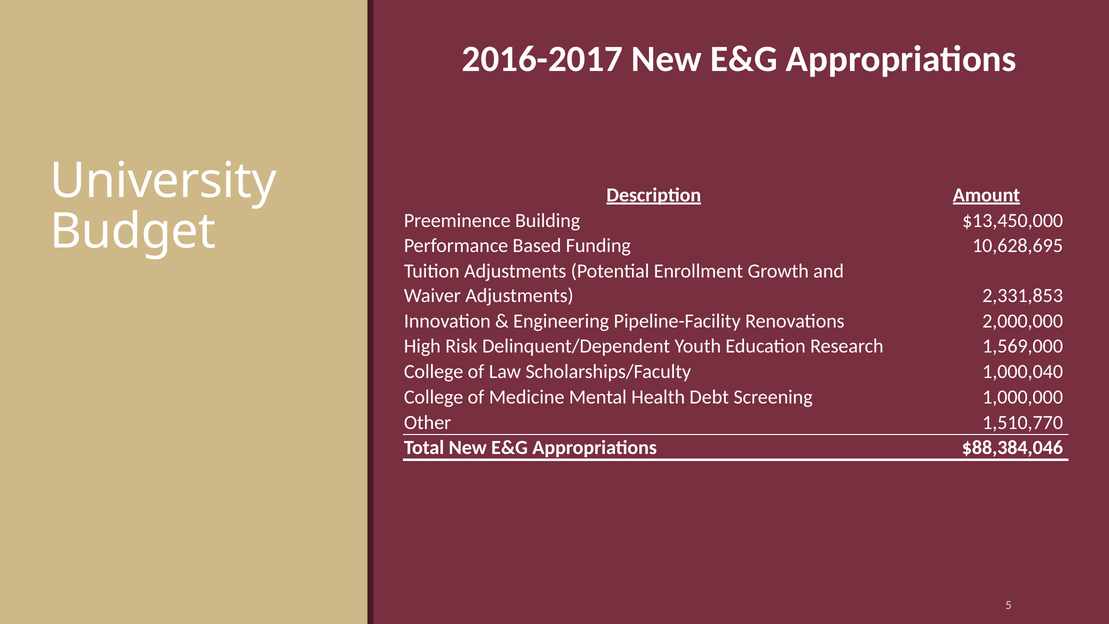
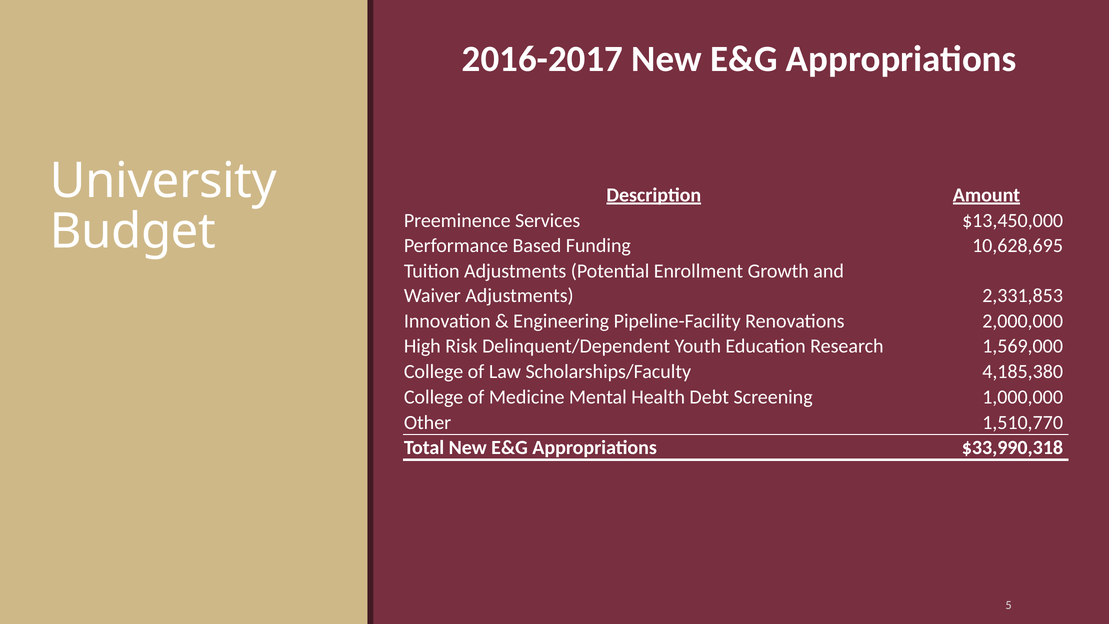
Building: Building -> Services (548, 220)
1,000,040: 1,000,040 -> 4,185,380 (1023, 372)
$88,384,046: $88,384,046 -> $33,990,318 (1012, 448)
